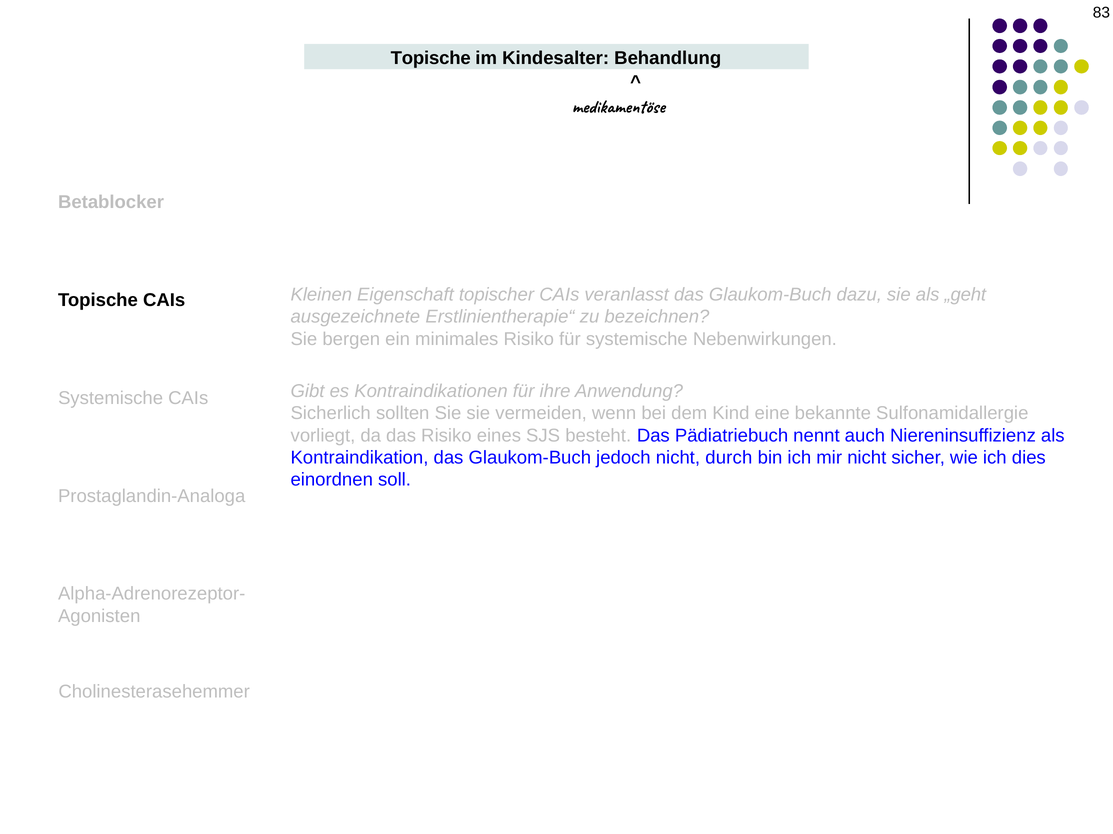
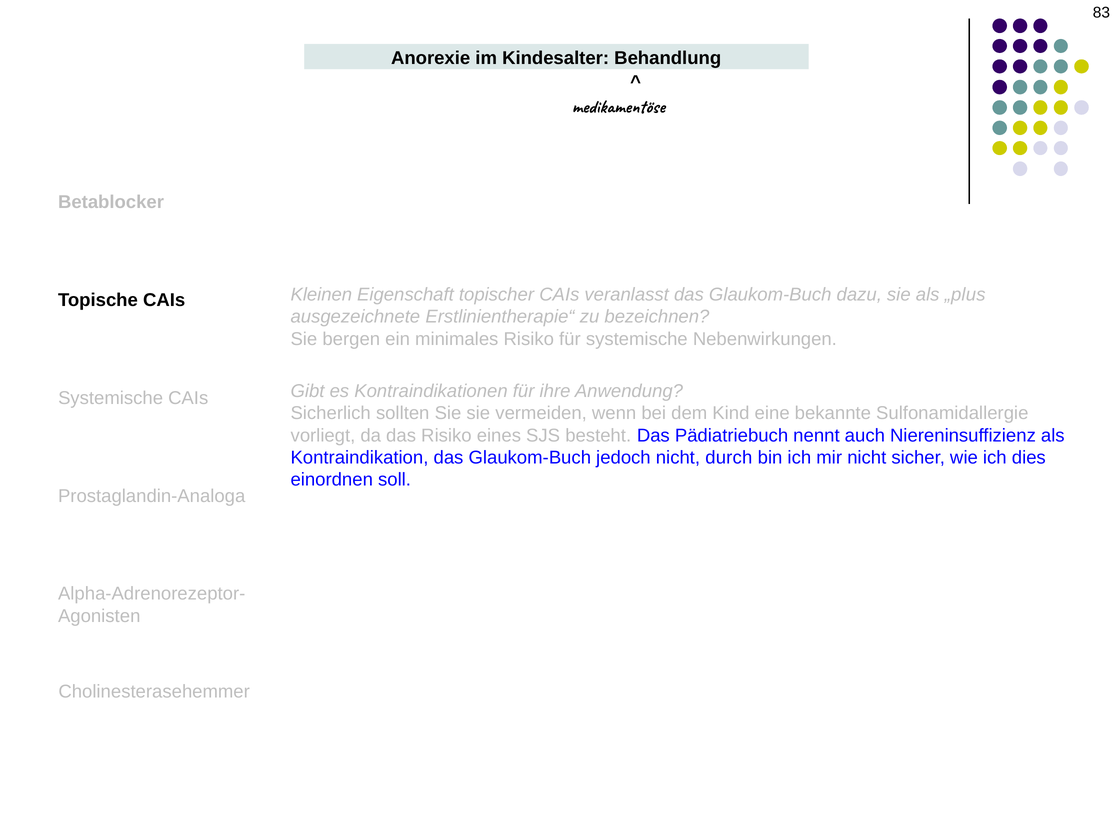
Topische: Topische -> Anorexie (431, 58)
„geht: „geht -> „plus (965, 295)
